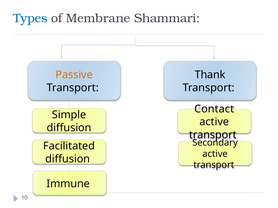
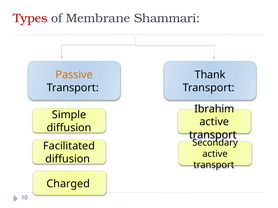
Types colour: blue -> red (30, 18)
Contact: Contact -> Ibrahim (214, 109)
Immune: Immune -> Charged (68, 184)
